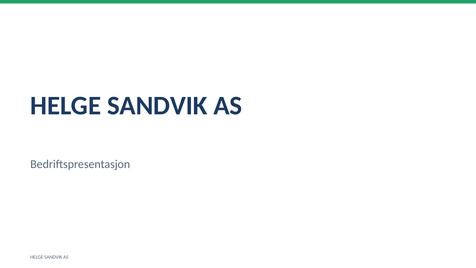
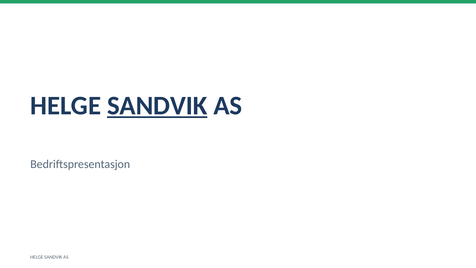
SANDVIK underline: none -> present (157, 106)
